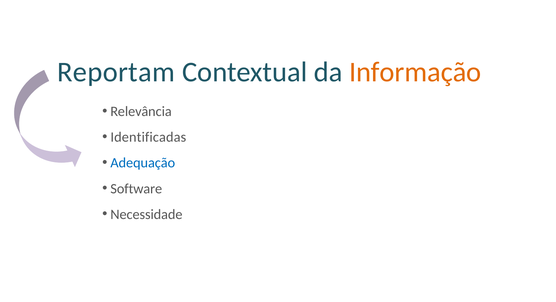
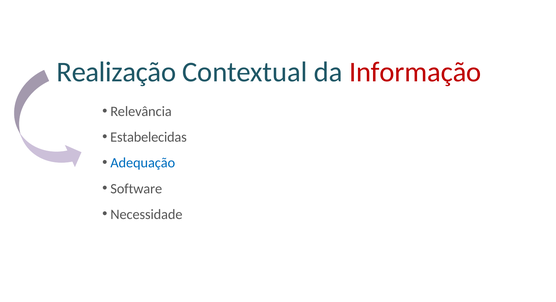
Reportam: Reportam -> Realização (116, 72)
Informação colour: orange -> red (415, 72)
Identificadas: Identificadas -> Estabelecidas (148, 137)
